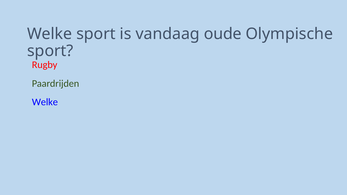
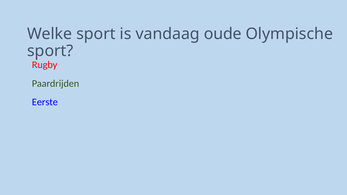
Welke: Welke -> Eerste (45, 102)
